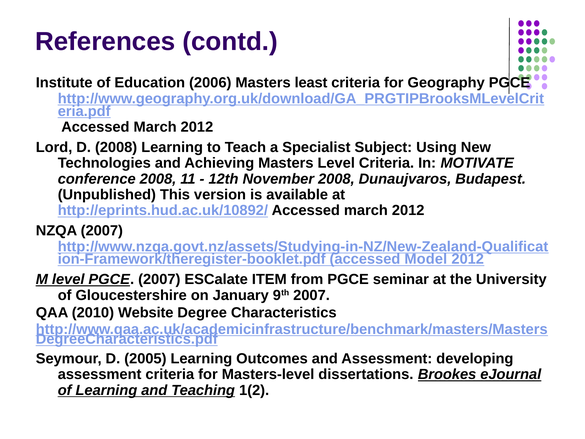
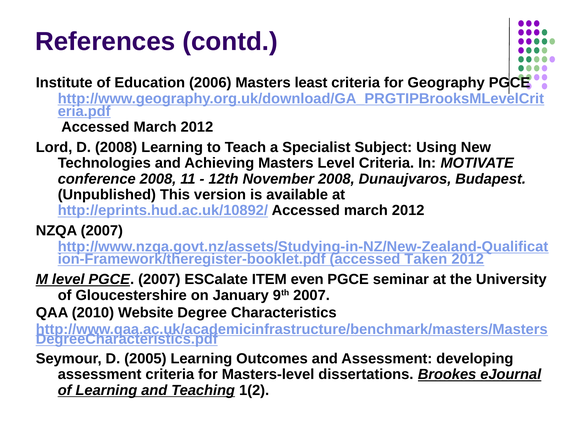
Model: Model -> Taken (426, 259)
from: from -> even (307, 279)
